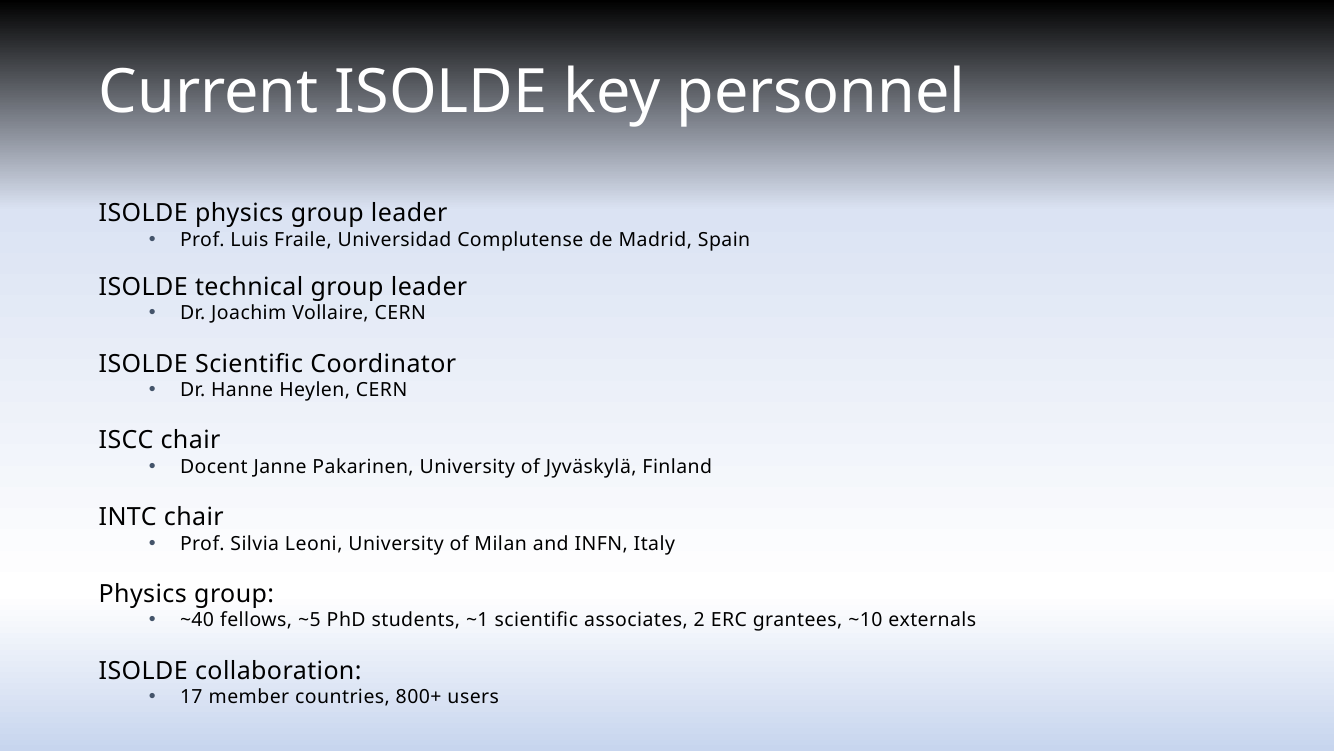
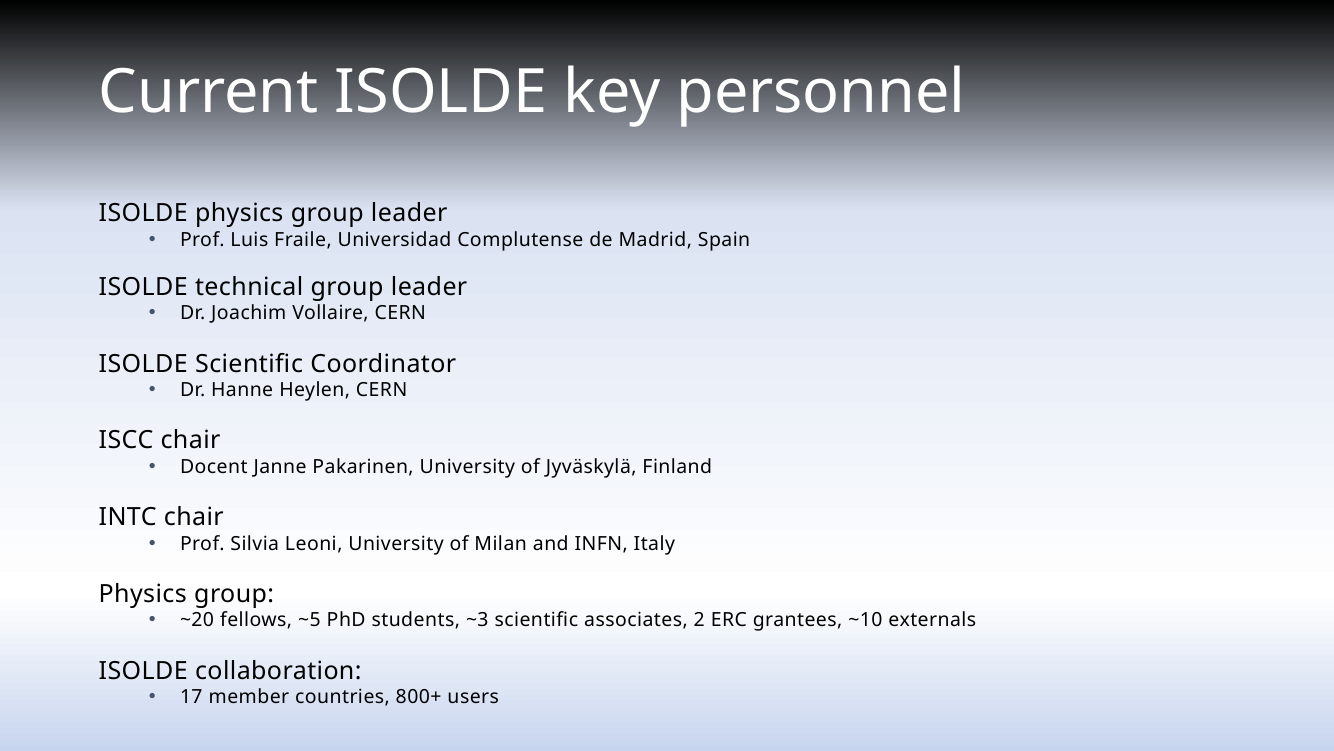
~40: ~40 -> ~20 (197, 620)
~1: ~1 -> ~3 (477, 620)
